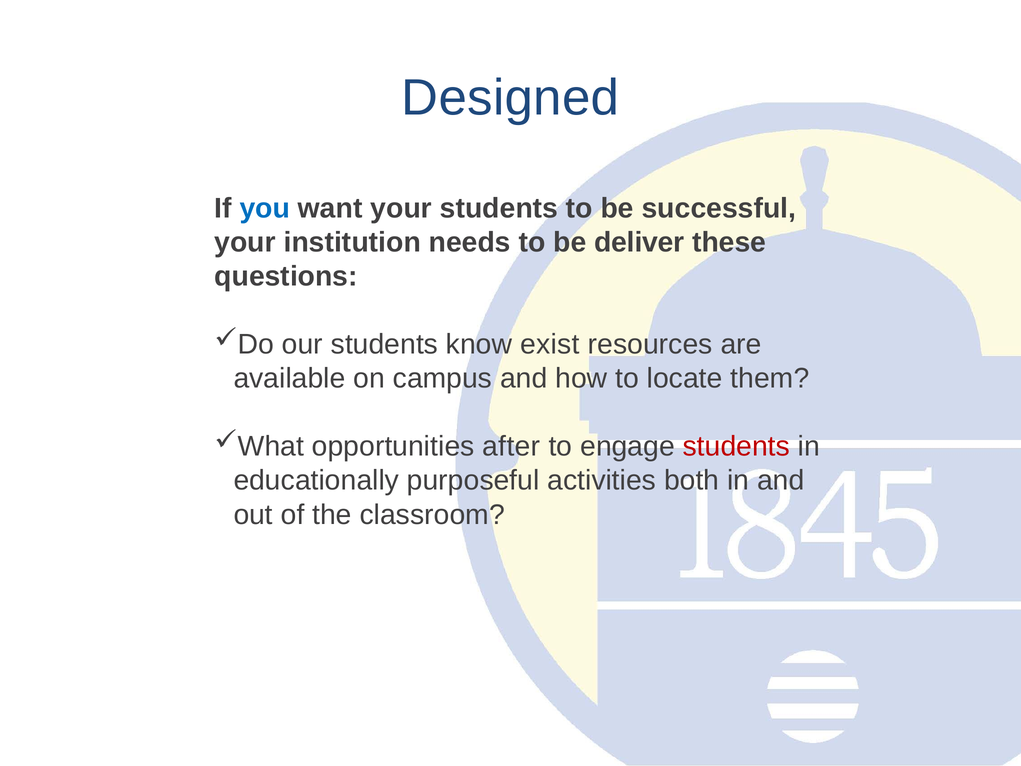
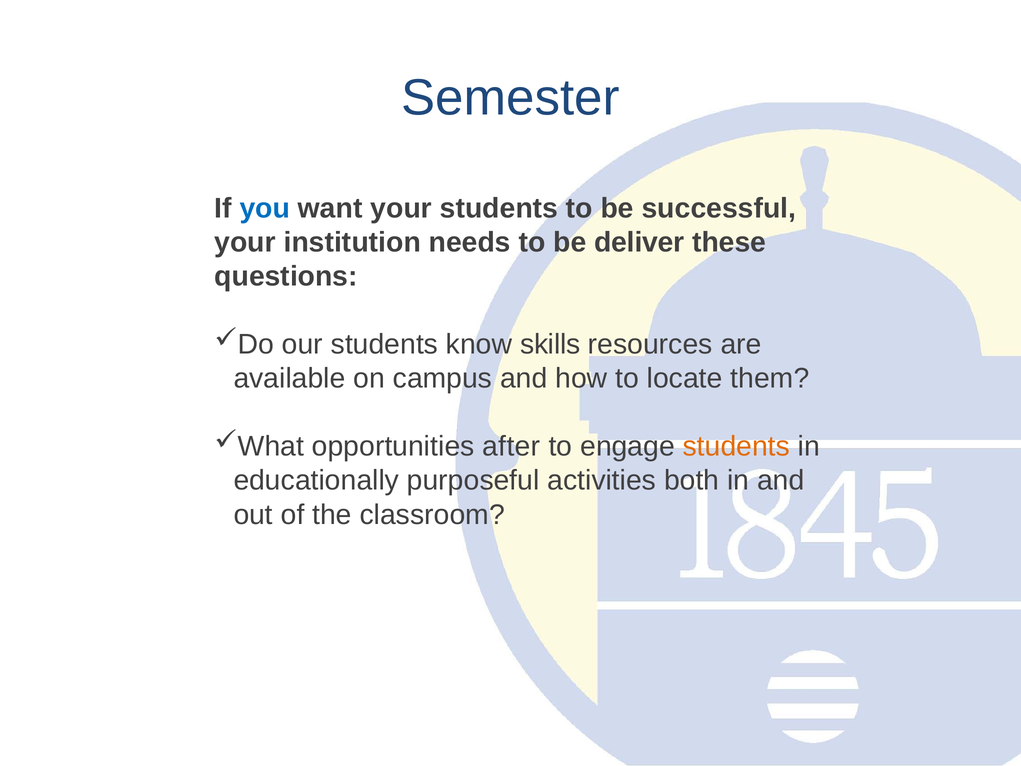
Designed: Designed -> Semester (510, 98)
exist: exist -> skills (550, 344)
students colour: red -> orange (736, 446)
